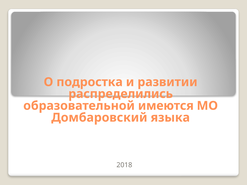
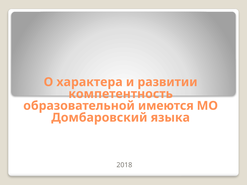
подростка: подростка -> характера (90, 82)
распределились: распределились -> компетентность (121, 94)
